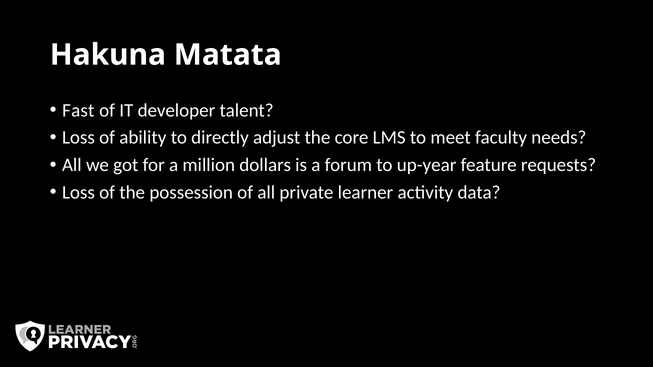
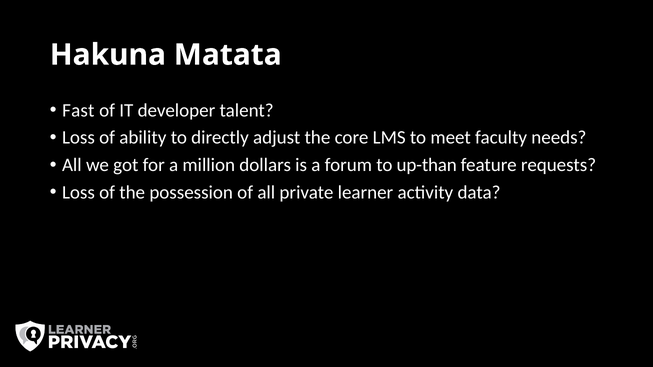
up-year: up-year -> up-than (427, 165)
